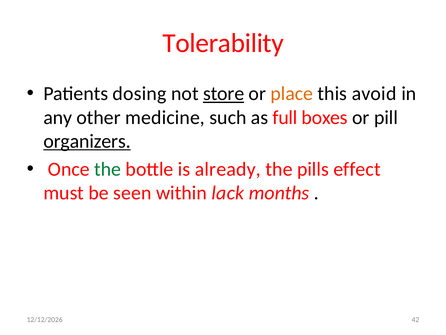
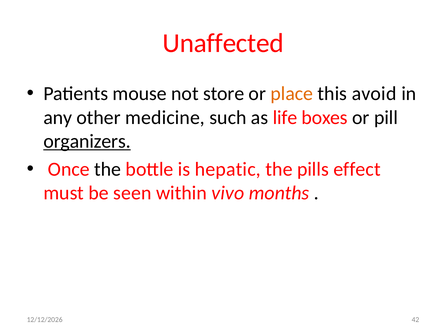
Tolerability: Tolerability -> Unaffected (223, 43)
dosing: dosing -> mouse (140, 94)
store underline: present -> none (224, 94)
full: full -> life (285, 117)
the colour: green -> black (108, 169)
already: already -> hepatic (228, 169)
lack: lack -> vivo (228, 193)
